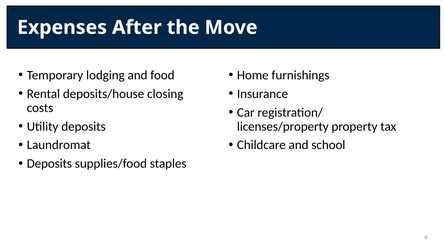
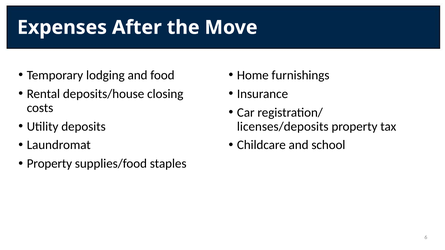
licenses/property: licenses/property -> licenses/deposits (283, 127)
Deposits: Deposits -> Property (49, 164)
